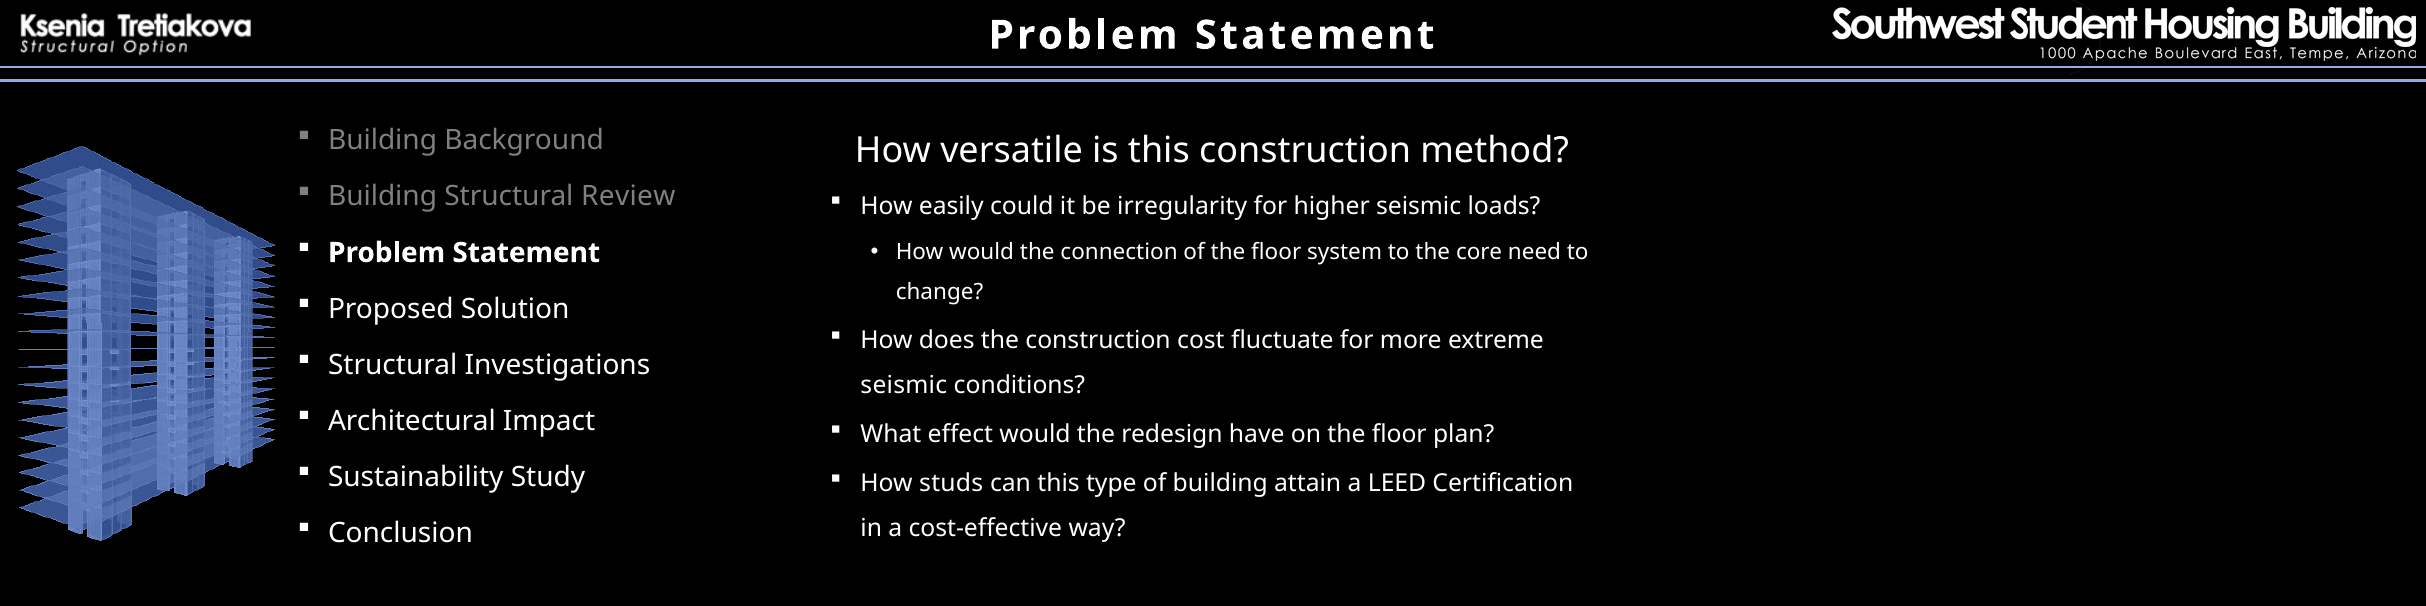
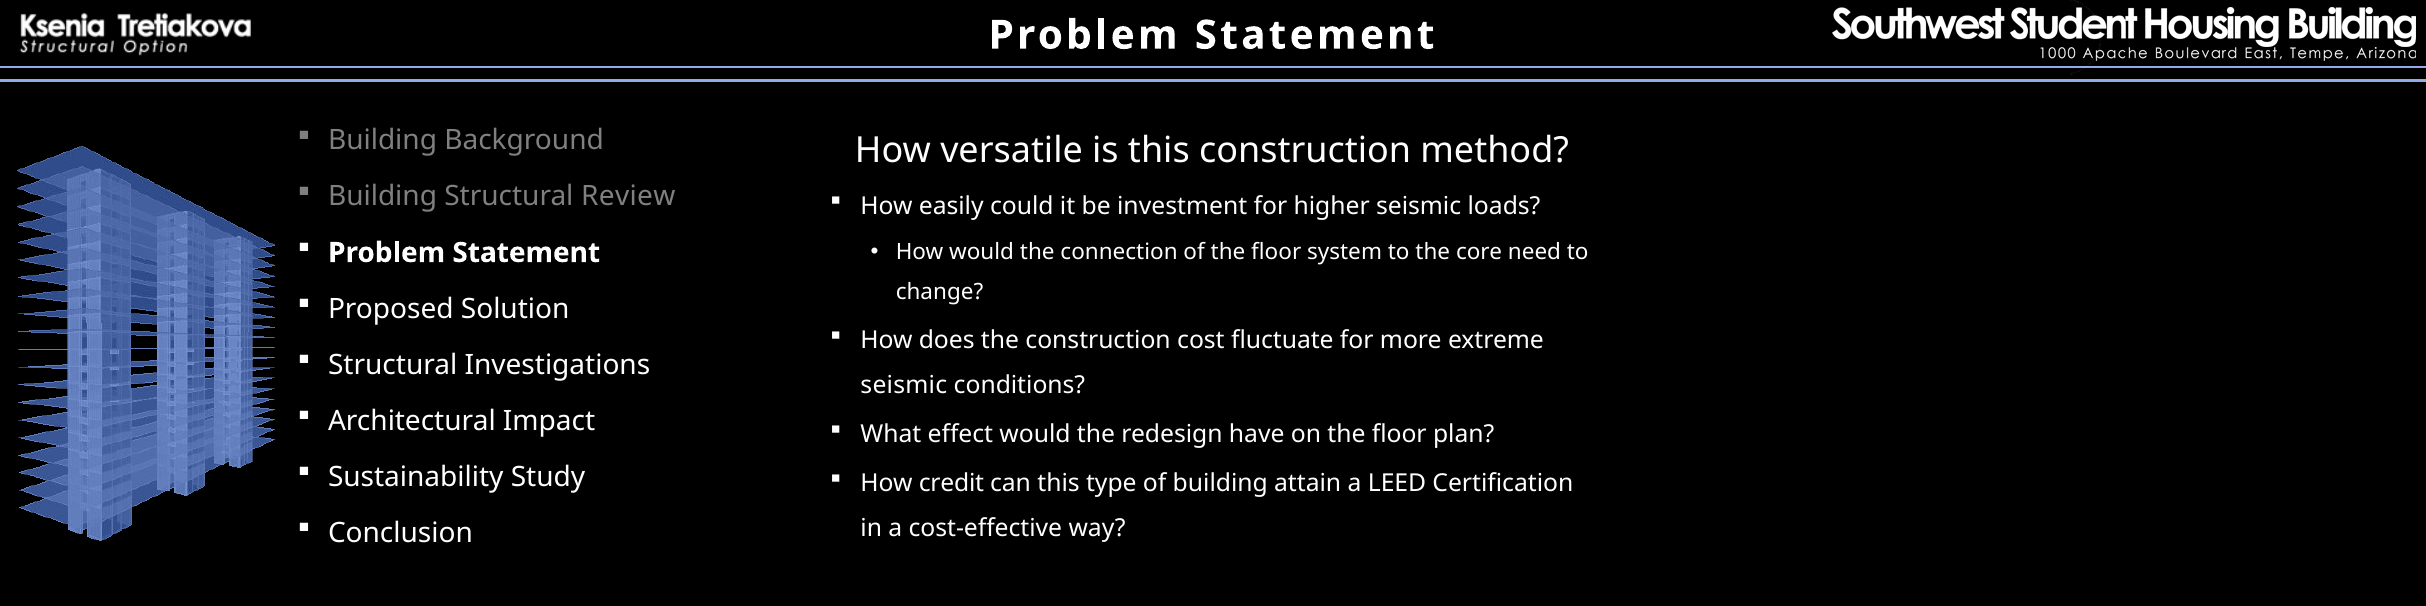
irregularity: irregularity -> investment (1182, 206)
studs: studs -> credit (951, 484)
